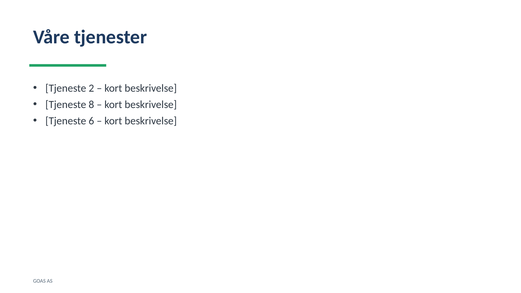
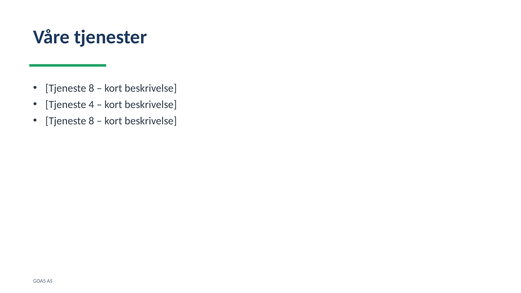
2: 2 -> 8 (91, 88)
8: 8 -> 4 (91, 105)
6: 6 -> 8 (91, 121)
